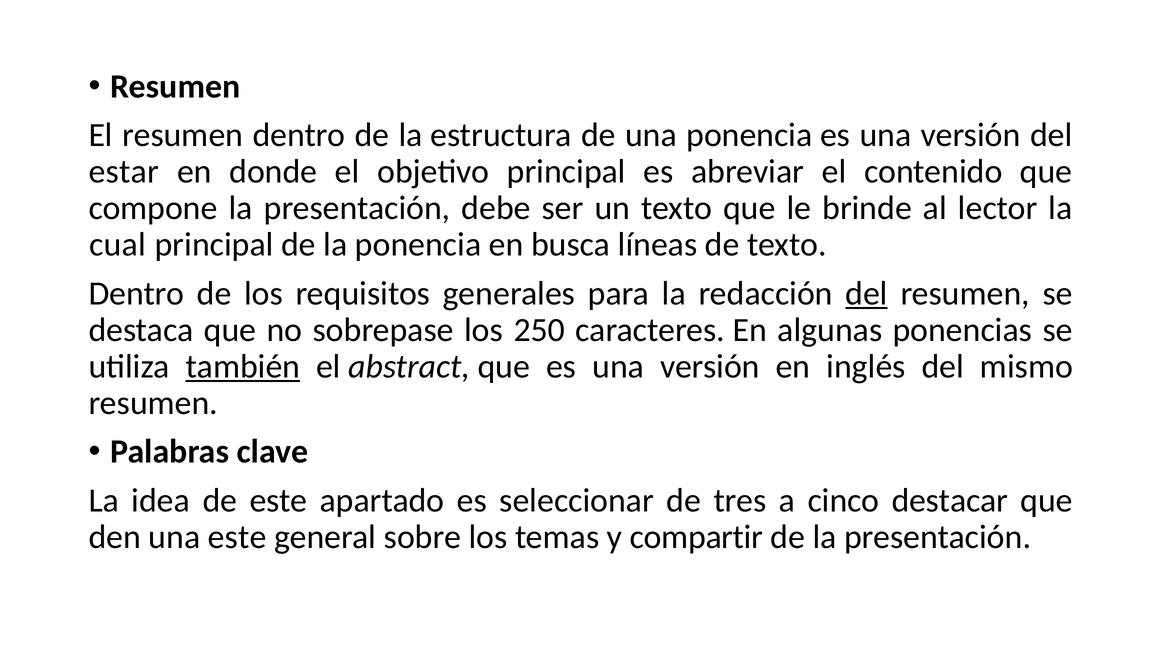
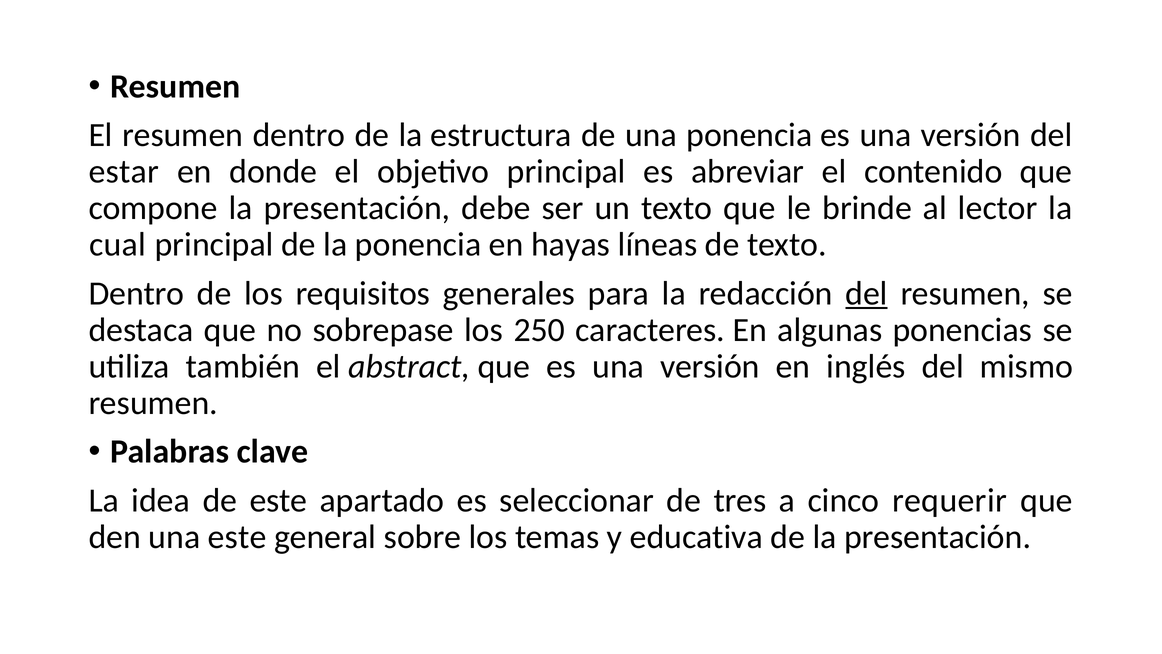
busca: busca -> hayas (571, 245)
también underline: present -> none (243, 366)
destacar: destacar -> requerir (950, 500)
compartir: compartir -> educativa (696, 537)
